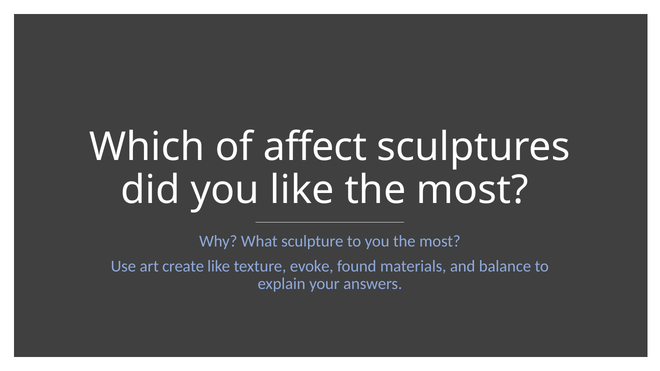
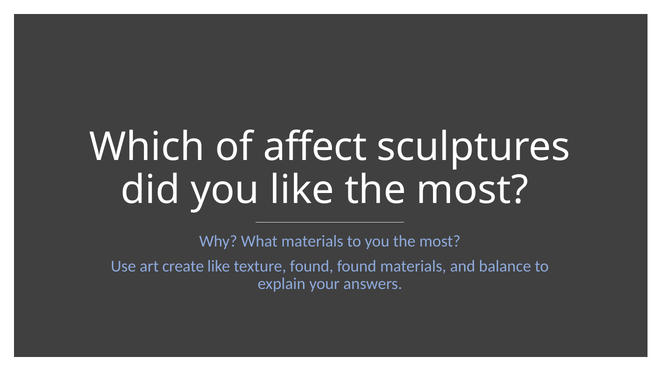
What sculpture: sculpture -> materials (312, 242)
texture evoke: evoke -> found (312, 266)
